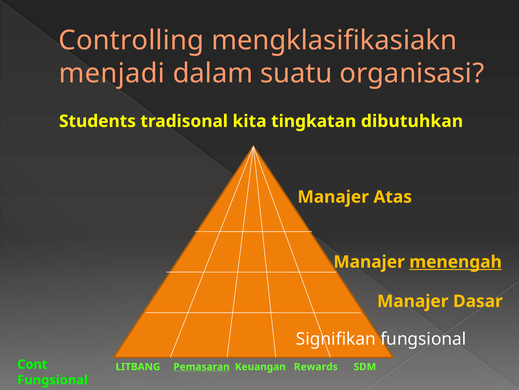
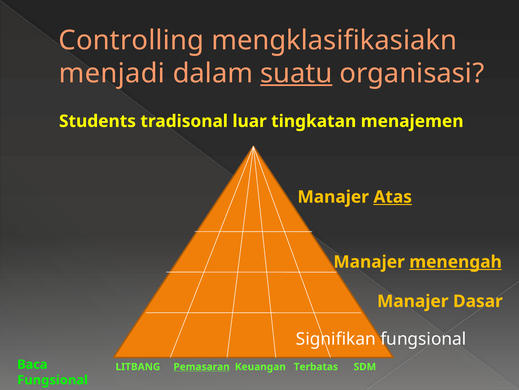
suatu underline: none -> present (296, 73)
kita: kita -> luar (250, 121)
dibutuhkan: dibutuhkan -> menajemen (412, 121)
Atas underline: none -> present (393, 197)
Cont: Cont -> Baca (32, 364)
Rewards: Rewards -> Terbatas (316, 366)
